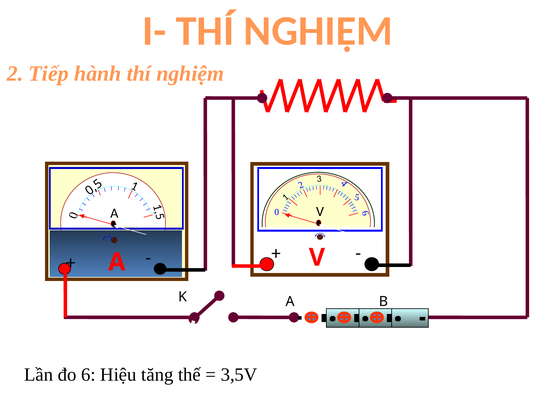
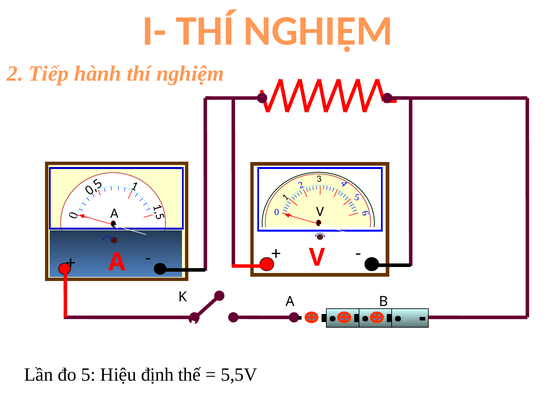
đo 6: 6 -> 5 (88, 375)
tăng: tăng -> định (157, 375)
3,5V: 3,5V -> 5,5V (239, 375)
